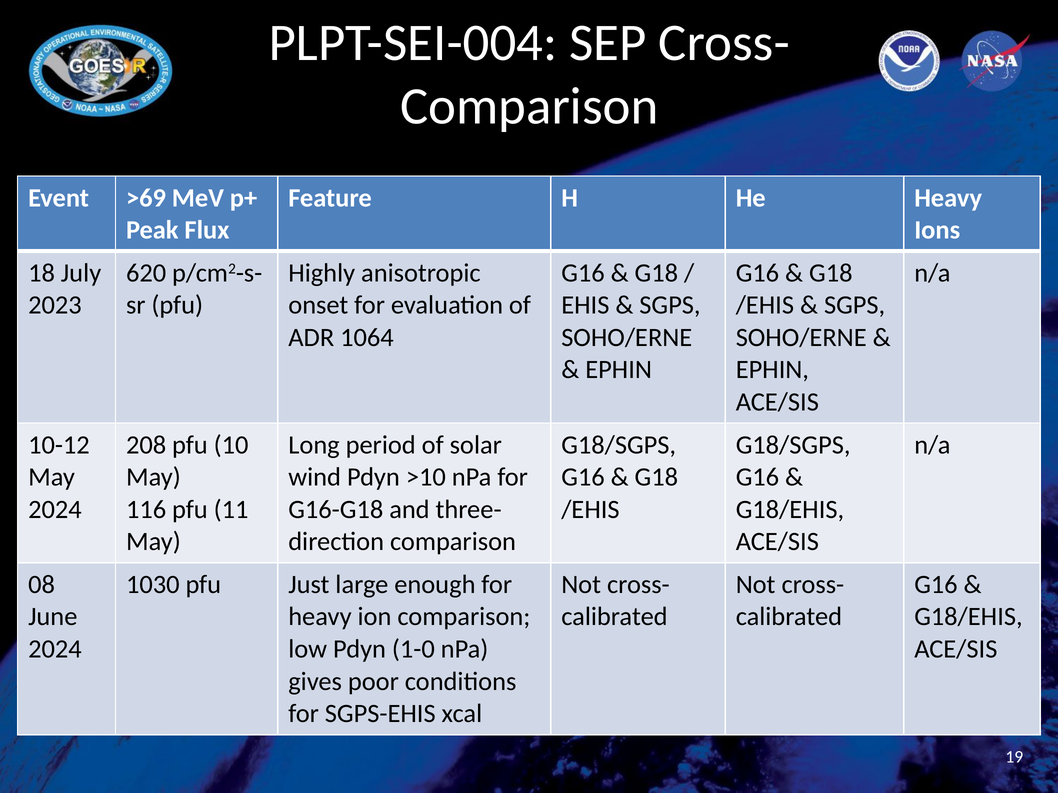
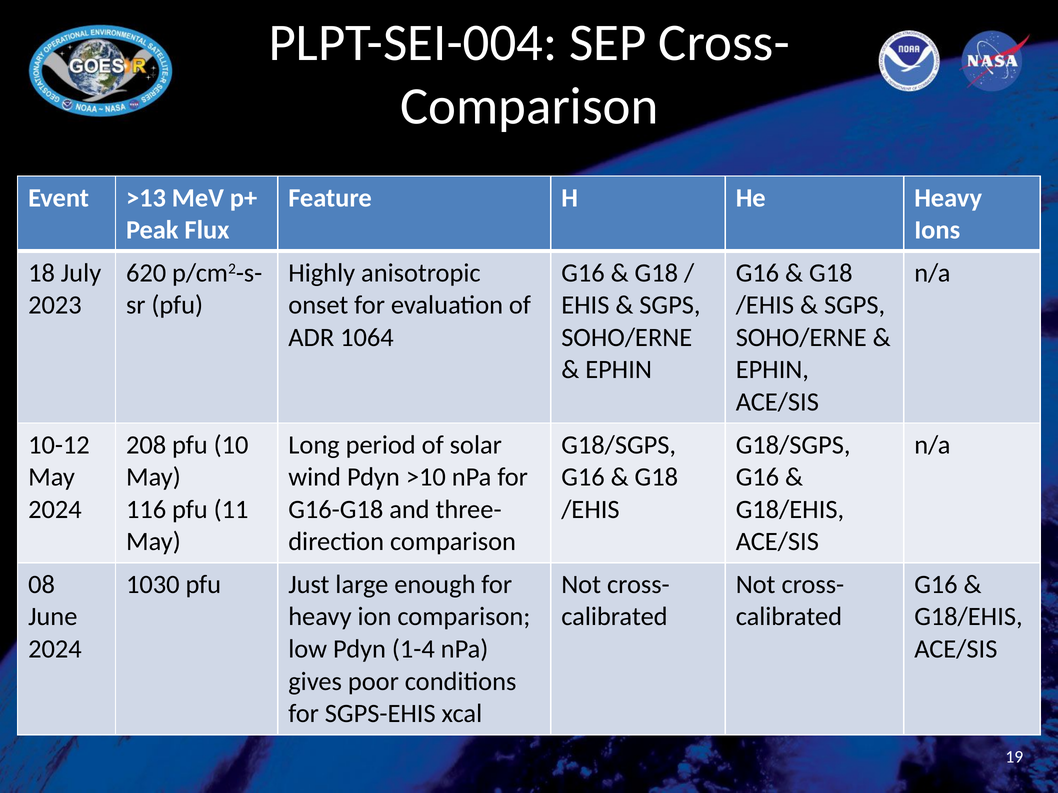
>69: >69 -> >13 (146, 198)
1-0: 1-0 -> 1-4 (413, 649)
